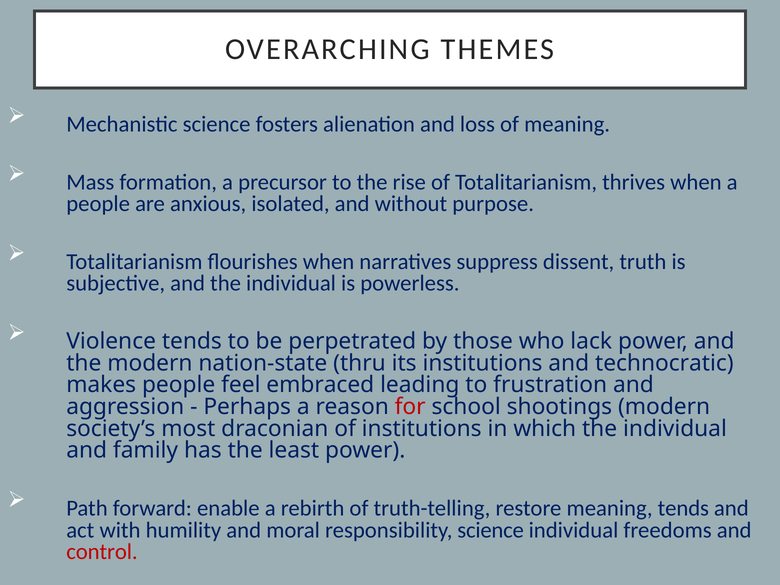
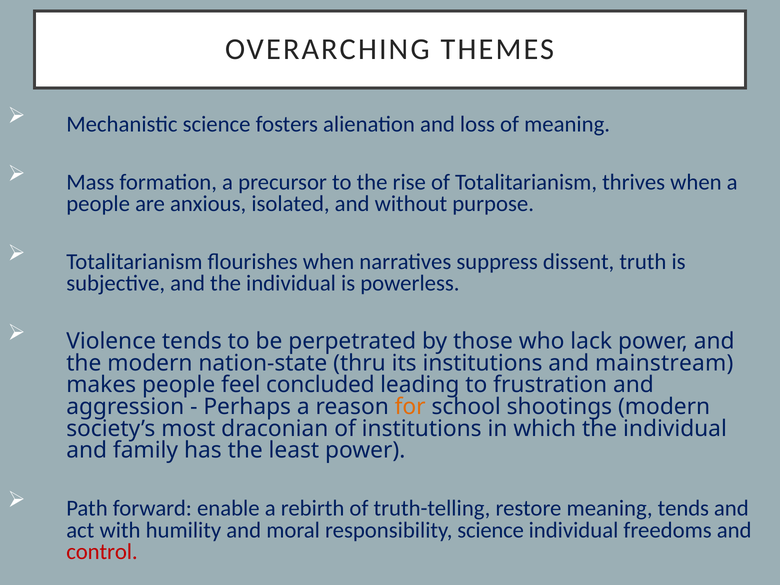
technocratic: technocratic -> mainstream (664, 363)
embraced: embraced -> concluded (320, 385)
for colour: red -> orange (410, 407)
